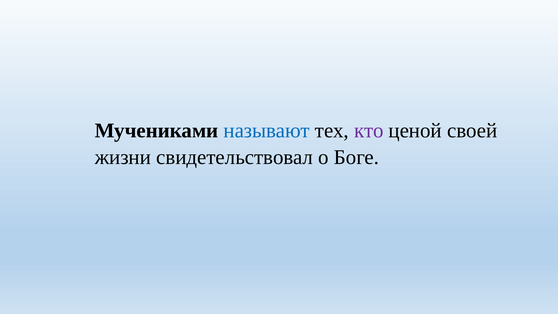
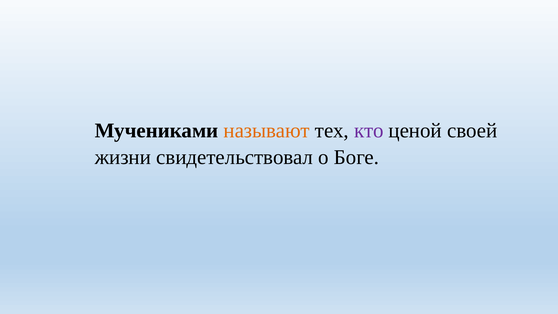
называют colour: blue -> orange (267, 130)
